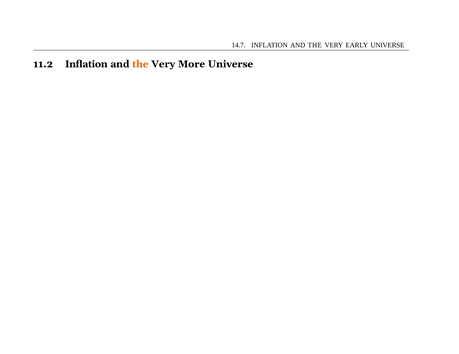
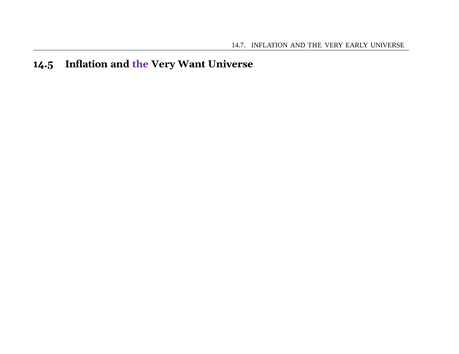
11.2: 11.2 -> 14.5 (43, 64)
the colour: orange -> purple (140, 64)
More: More -> Want (192, 64)
